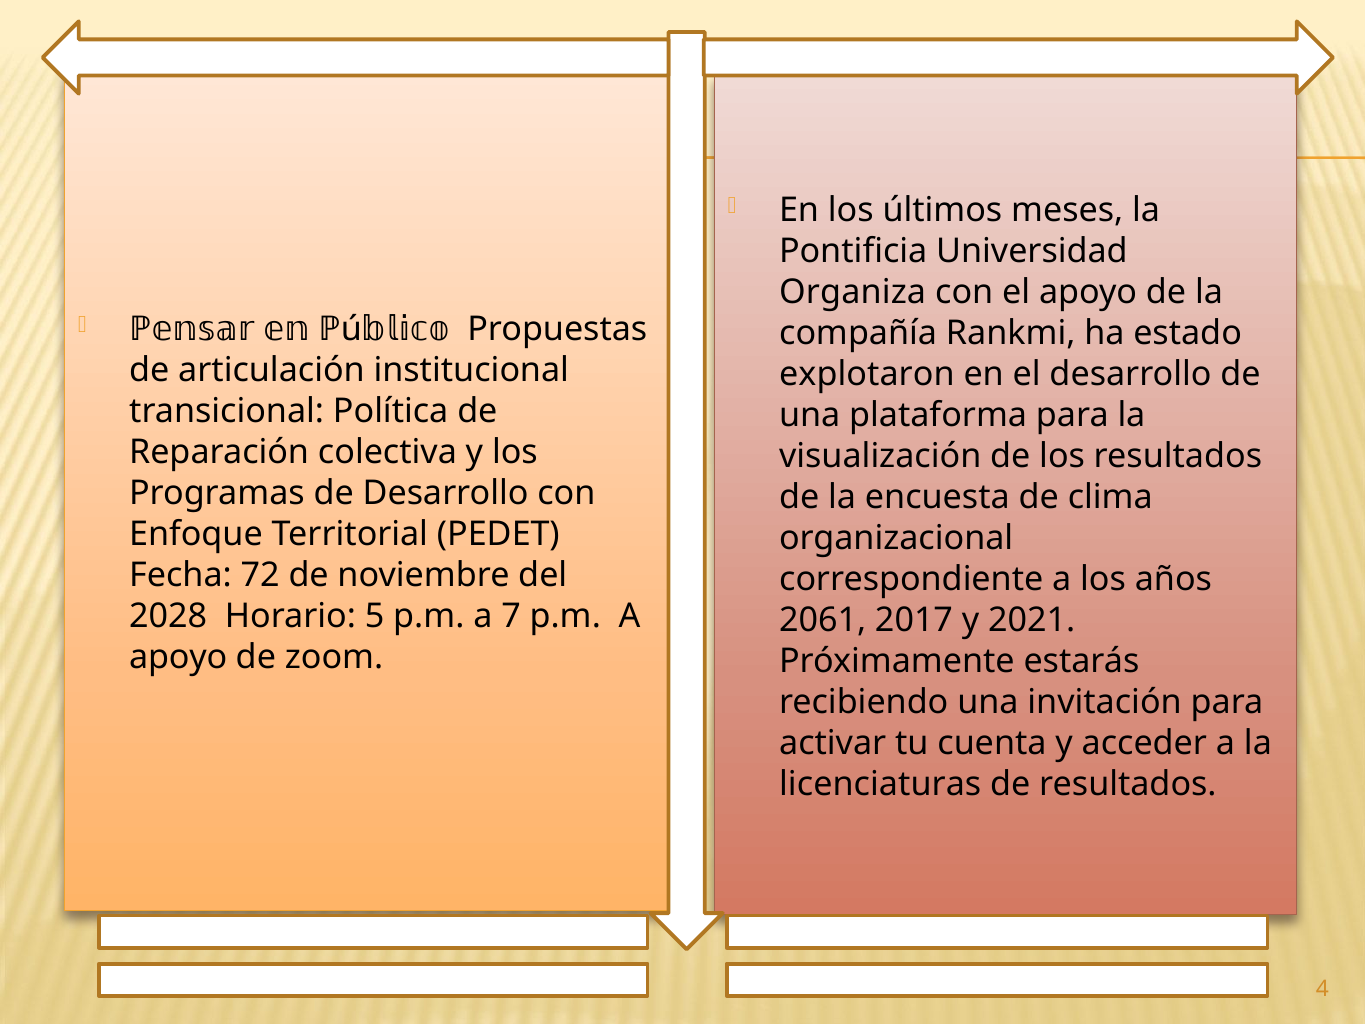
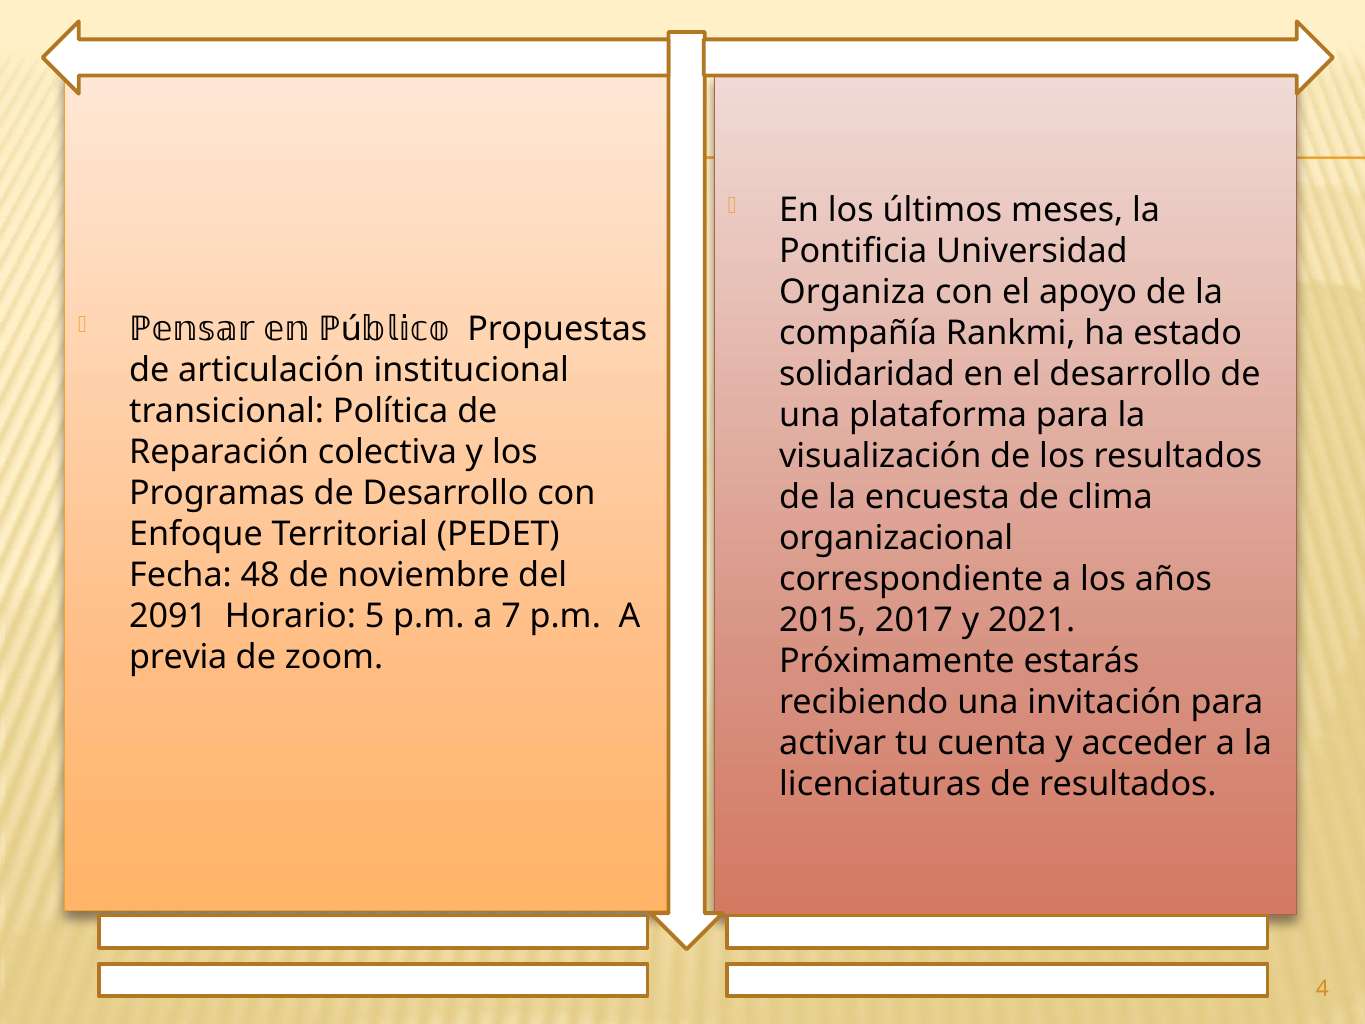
explotaron: explotaron -> solidaridad (867, 374)
72: 72 -> 48 (260, 575)
2028: 2028 -> 2091 (168, 616)
2061: 2061 -> 2015 (823, 620)
apoyo: apoyo -> previa (178, 657)
